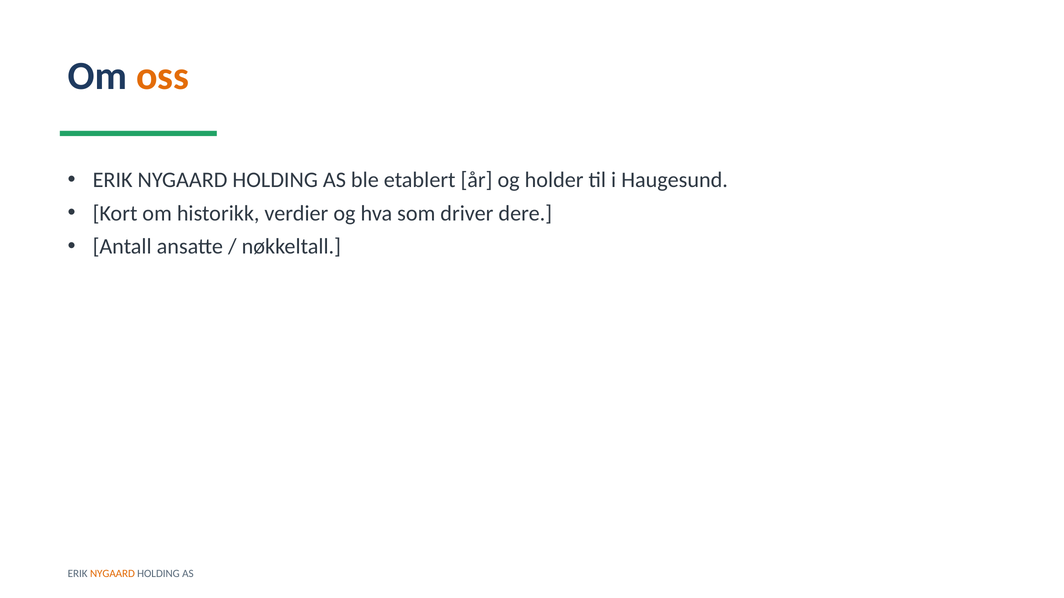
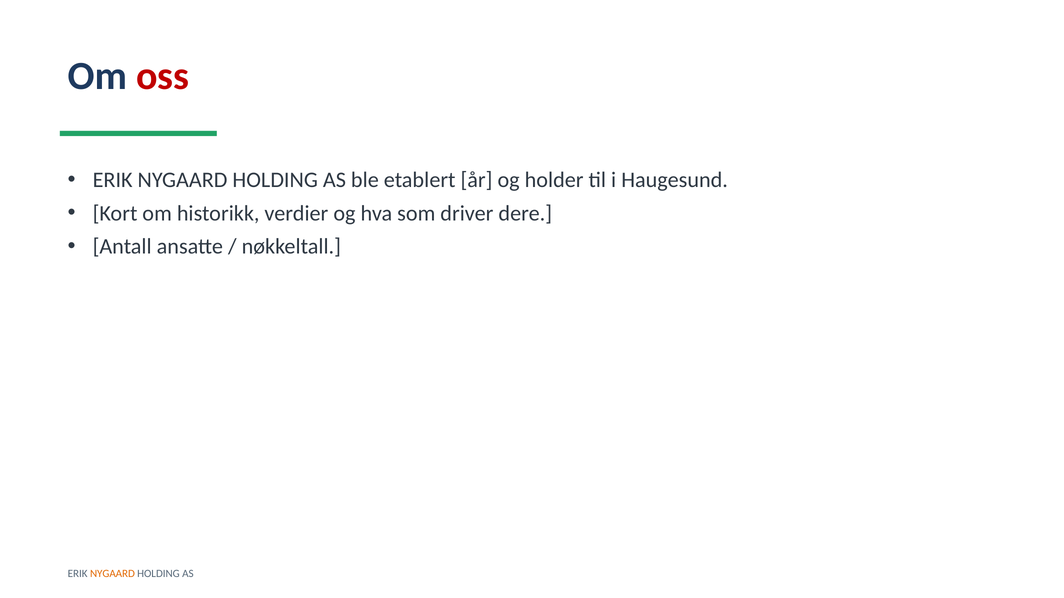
oss colour: orange -> red (163, 76)
